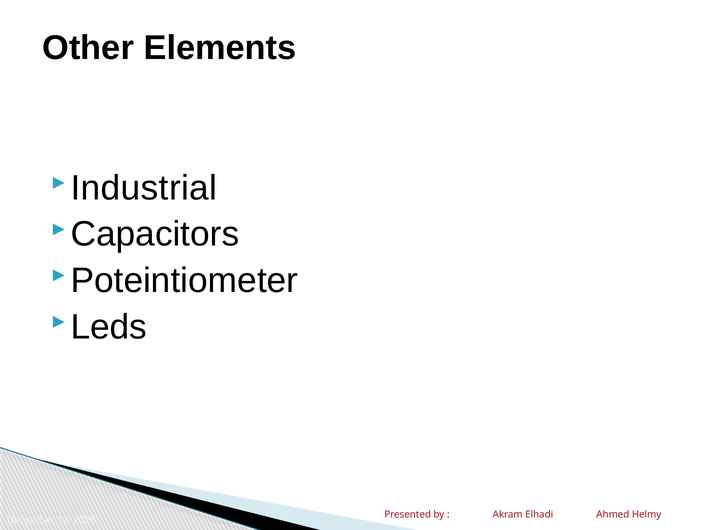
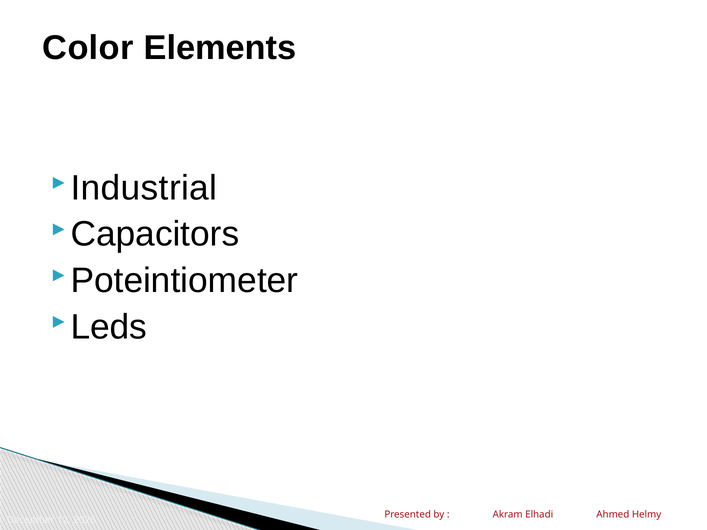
Other: Other -> Color (88, 48)
